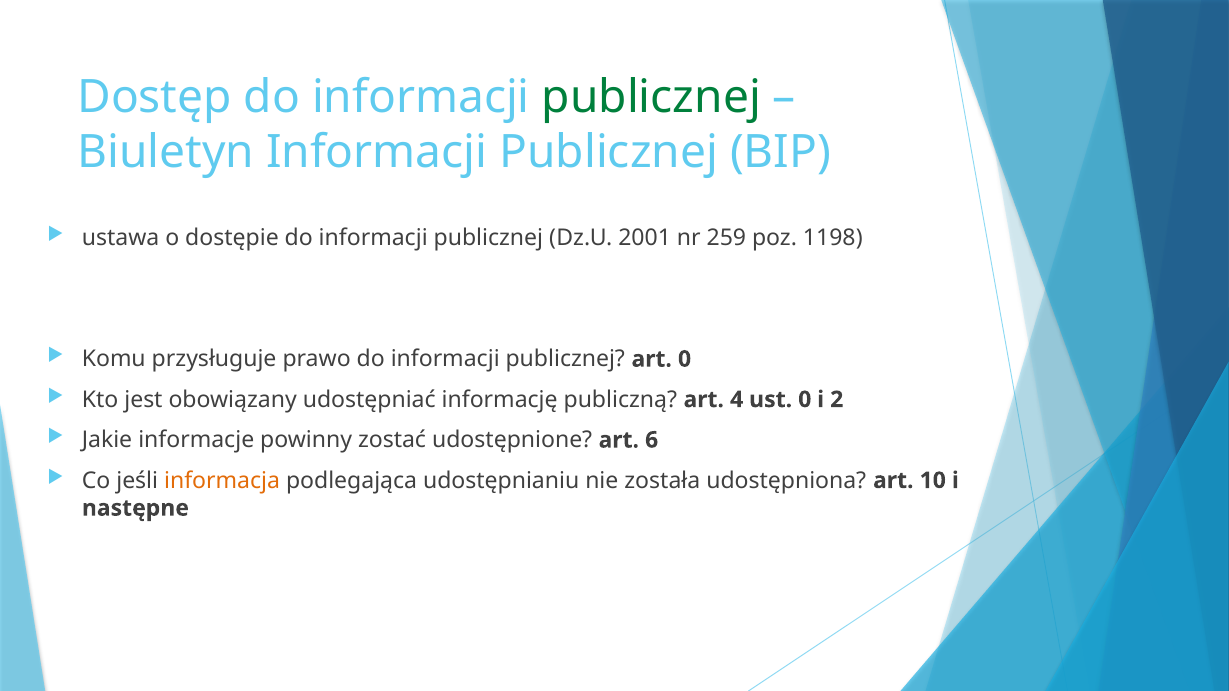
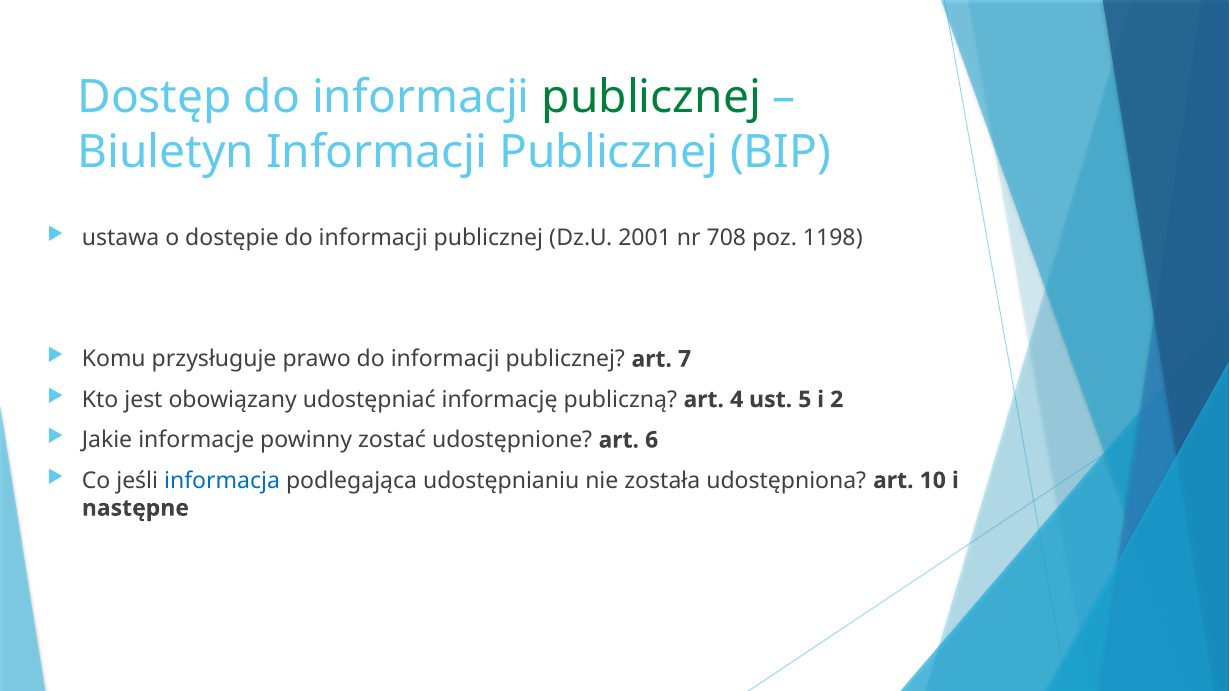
259: 259 -> 708 (726, 238)
art 0: 0 -> 7 (685, 359)
ust 0: 0 -> 5 (805, 400)
informacja colour: orange -> blue (222, 481)
